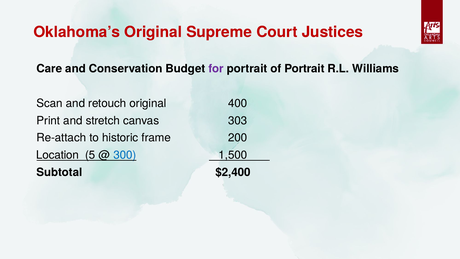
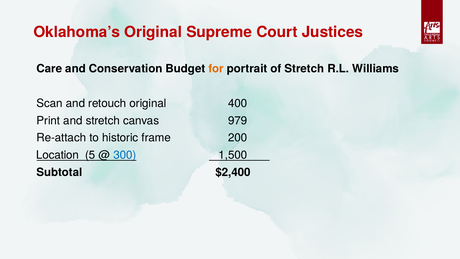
for colour: purple -> orange (216, 69)
of Portrait: Portrait -> Stretch (304, 69)
303: 303 -> 979 (238, 120)
